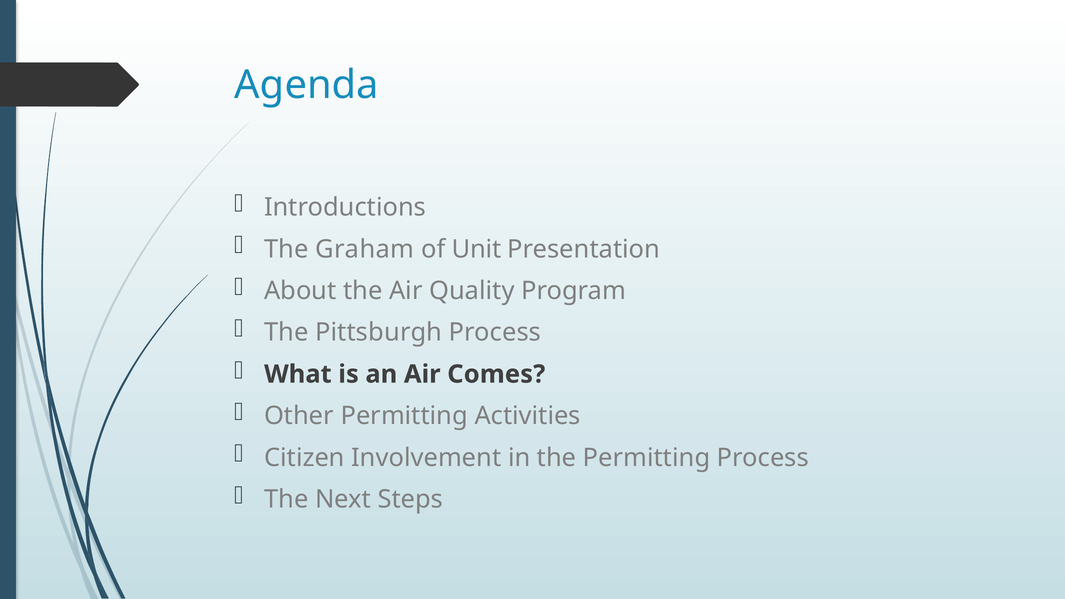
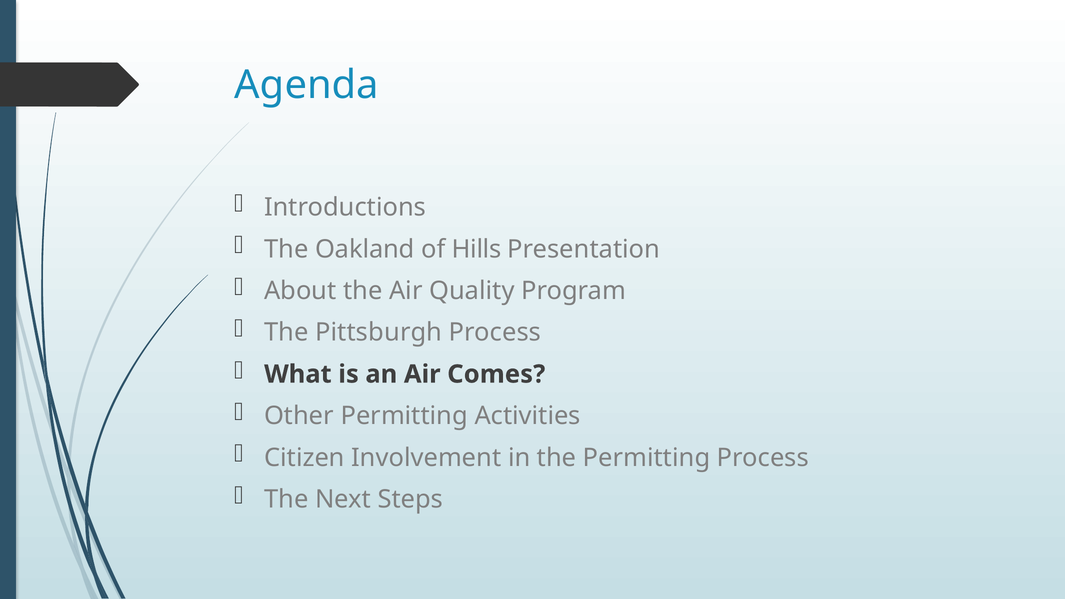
Graham: Graham -> Oakland (365, 249)
Unit: Unit -> Hills (477, 249)
